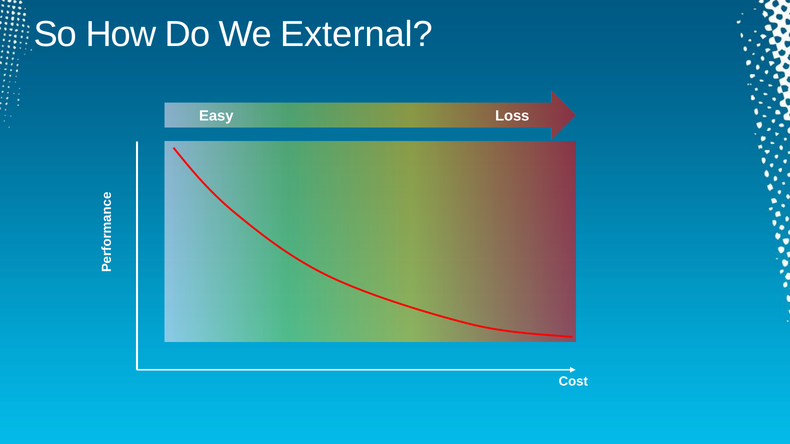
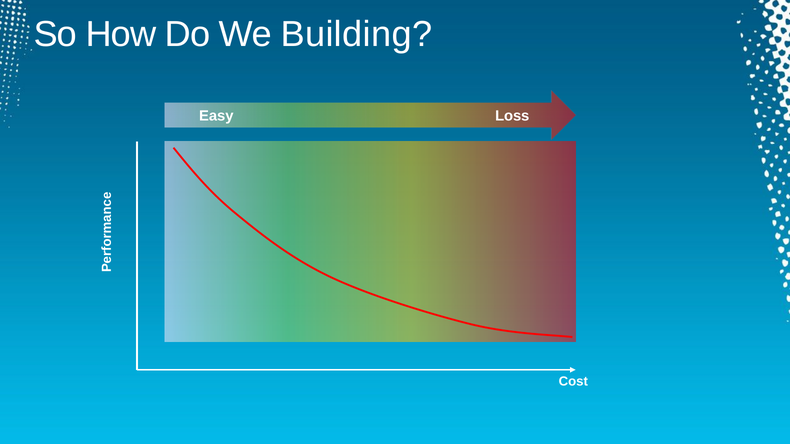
External: External -> Building (356, 34)
